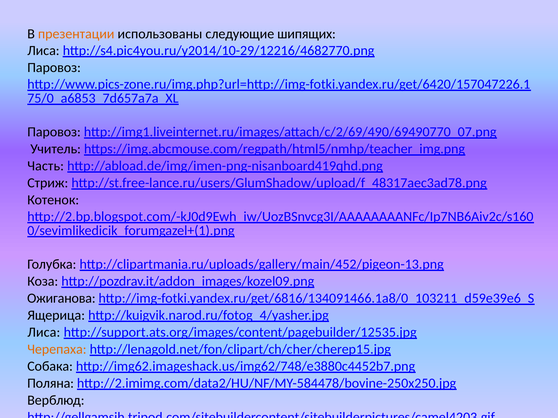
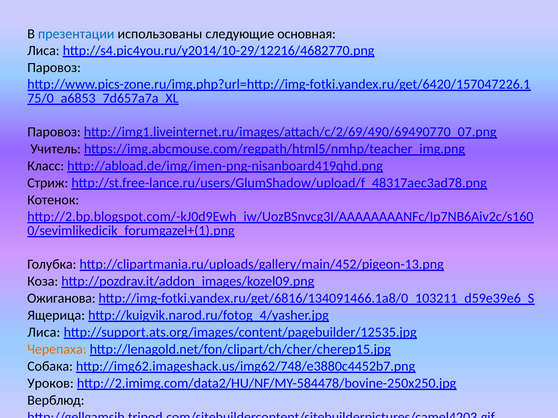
презентации colour: orange -> blue (76, 34)
шипящих: шипящих -> основная (307, 34)
Часть: Часть -> Класс (46, 166)
Поляна: Поляна -> Уроков (50, 384)
